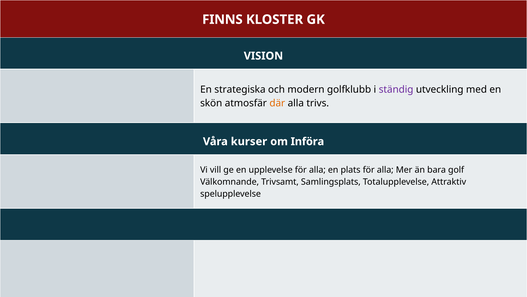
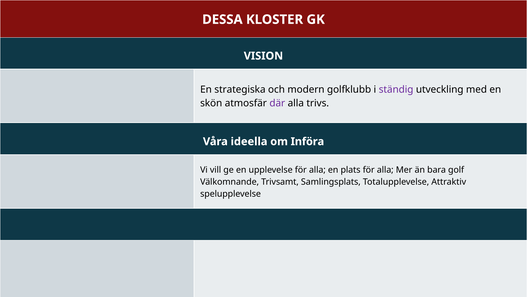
FINNS: FINNS -> DESSA (222, 19)
där colour: orange -> purple (277, 103)
kurser: kurser -> ideella (249, 141)
